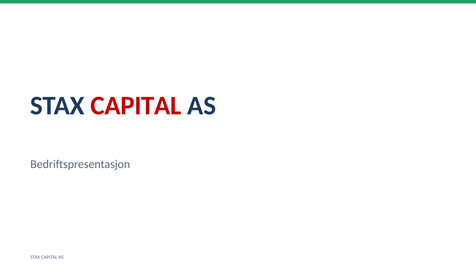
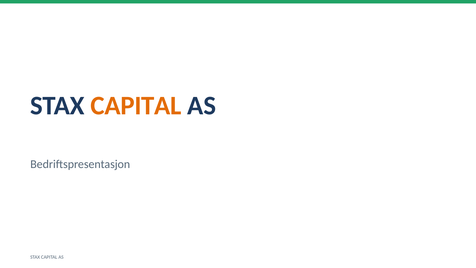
CAPITAL colour: red -> orange (136, 106)
